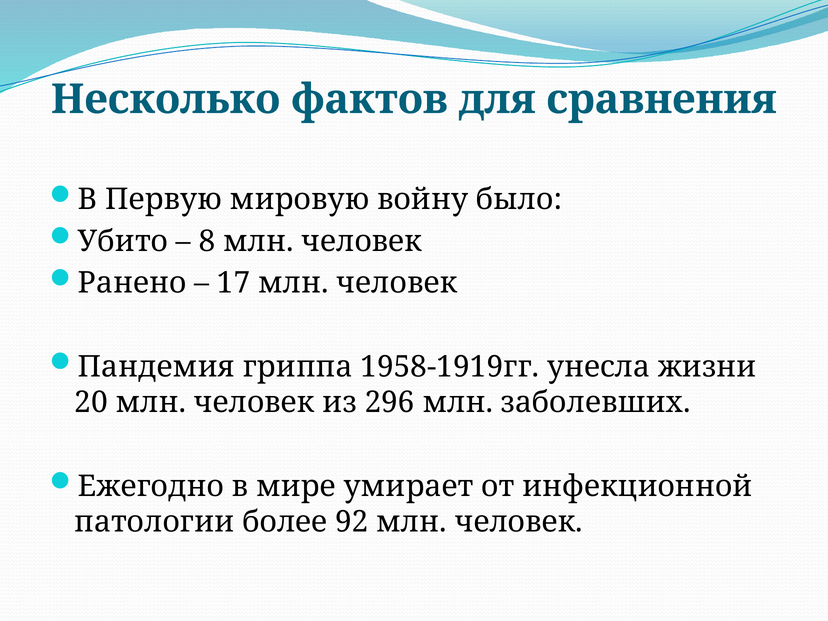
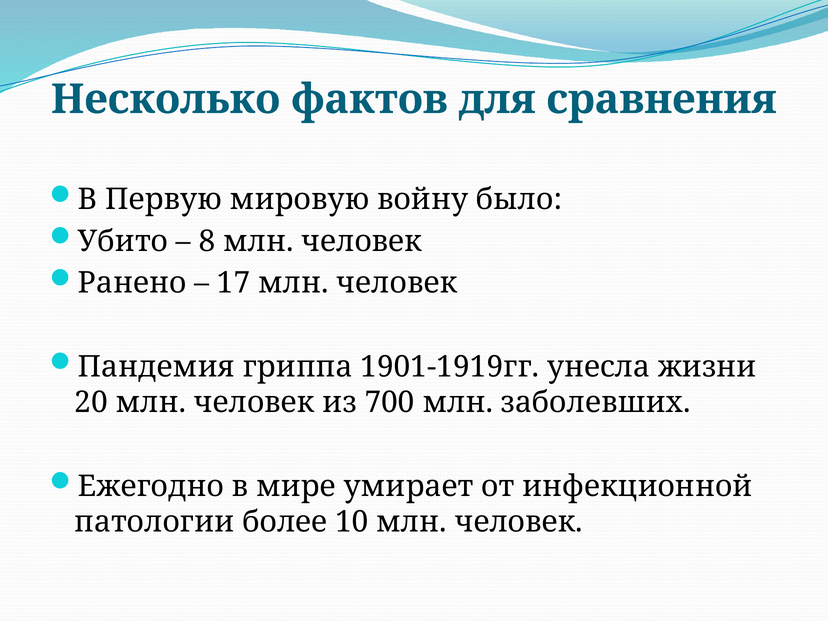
1958-1919гг: 1958-1919гг -> 1901-1919гг (450, 367)
296: 296 -> 700 (390, 403)
92: 92 -> 10 (352, 522)
